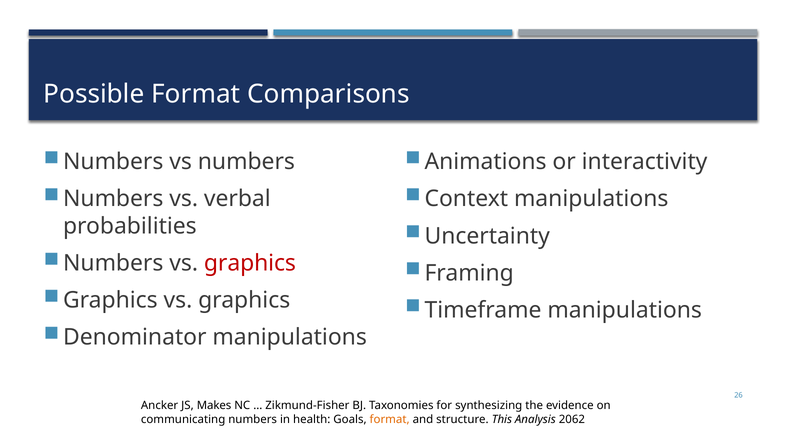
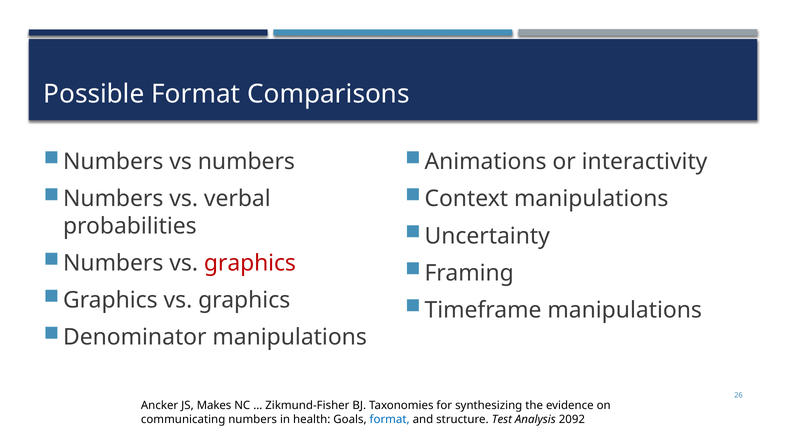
format colour: orange -> blue (390, 419)
This: This -> Test (502, 419)
2062: 2062 -> 2092 (572, 419)
